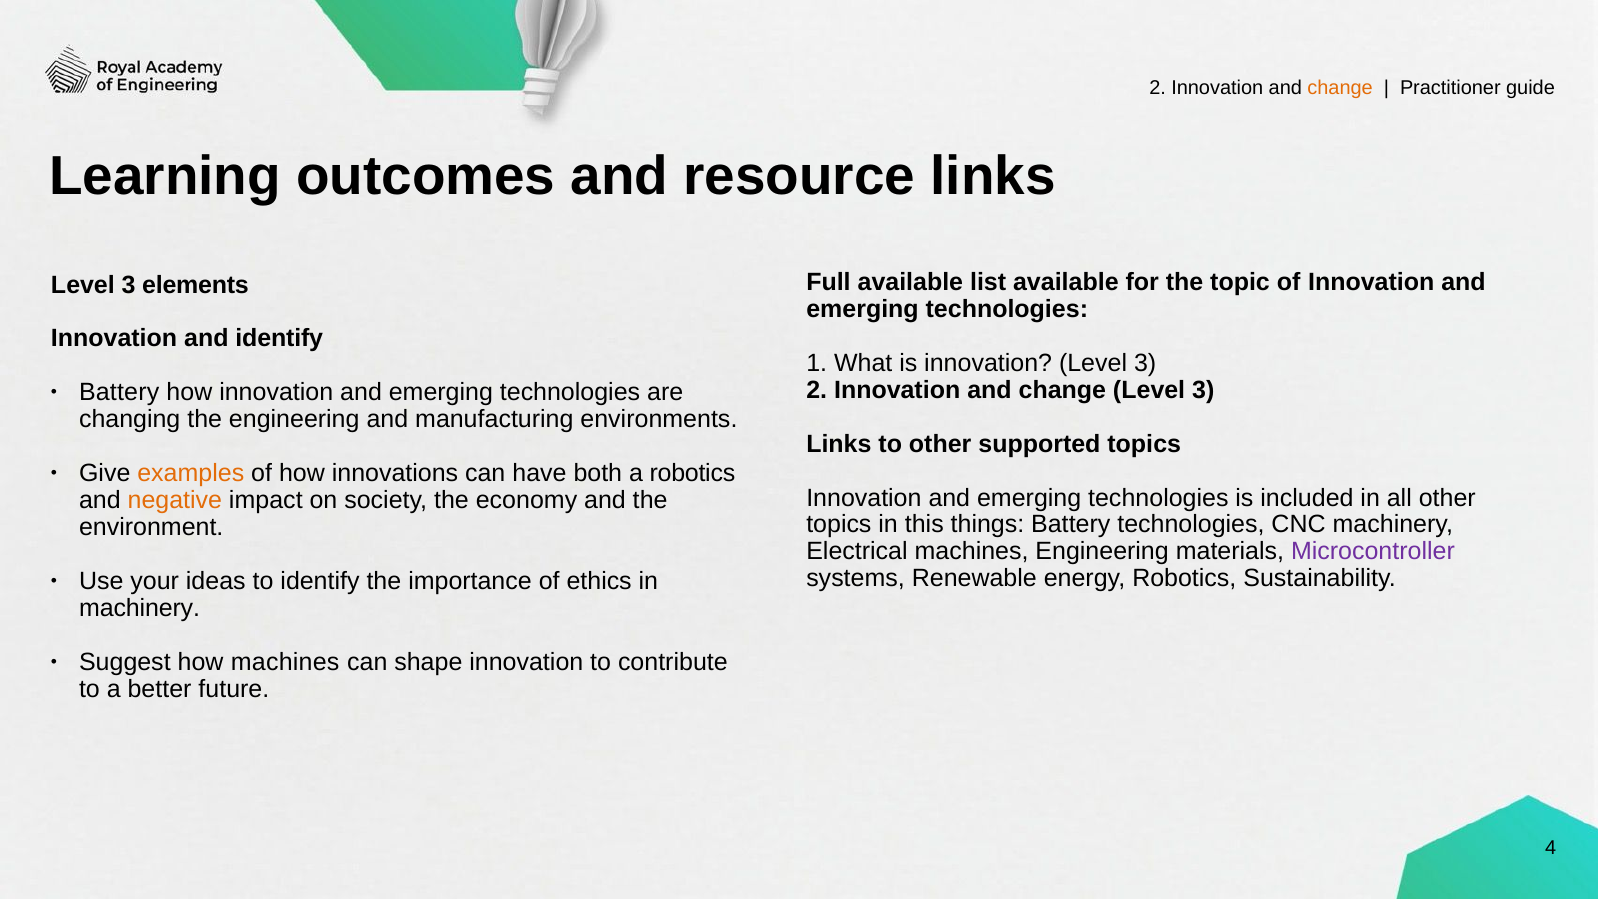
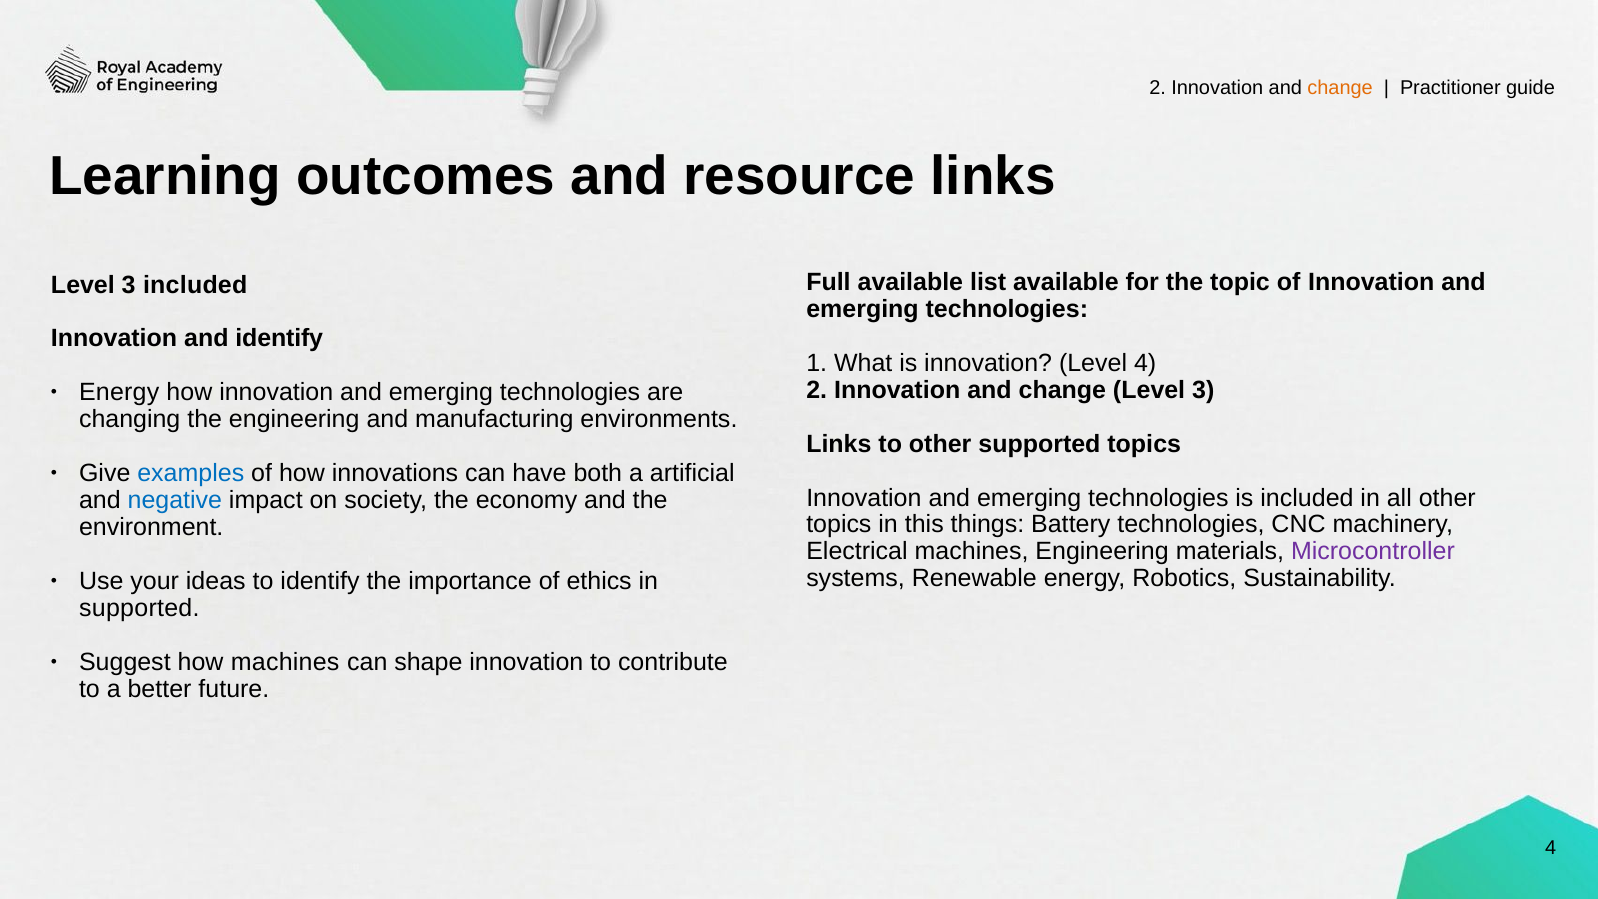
3 elements: elements -> included (195, 285)
innovation Level 3: 3 -> 4 (1145, 363)
Battery: Battery -> Energy (119, 393)
examples colour: orange -> blue (191, 473)
a robotics: robotics -> artificial (692, 473)
negative colour: orange -> blue (175, 500)
machinery: machinery -> supported (139, 608)
